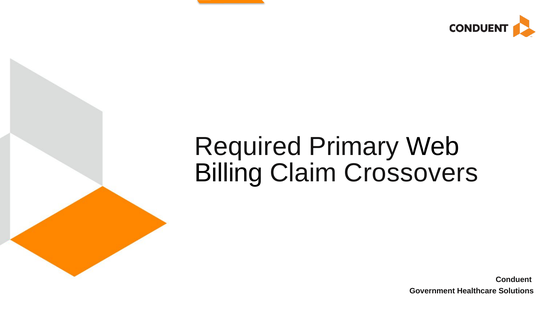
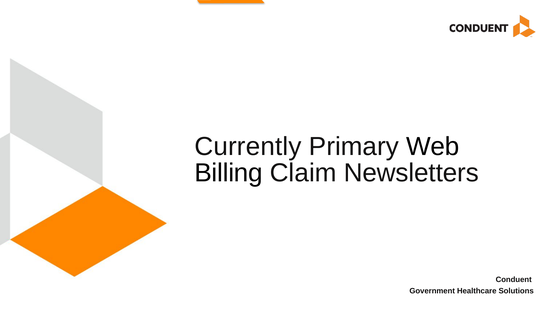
Required: Required -> Currently (248, 147)
Crossovers: Crossovers -> Newsletters (411, 173)
